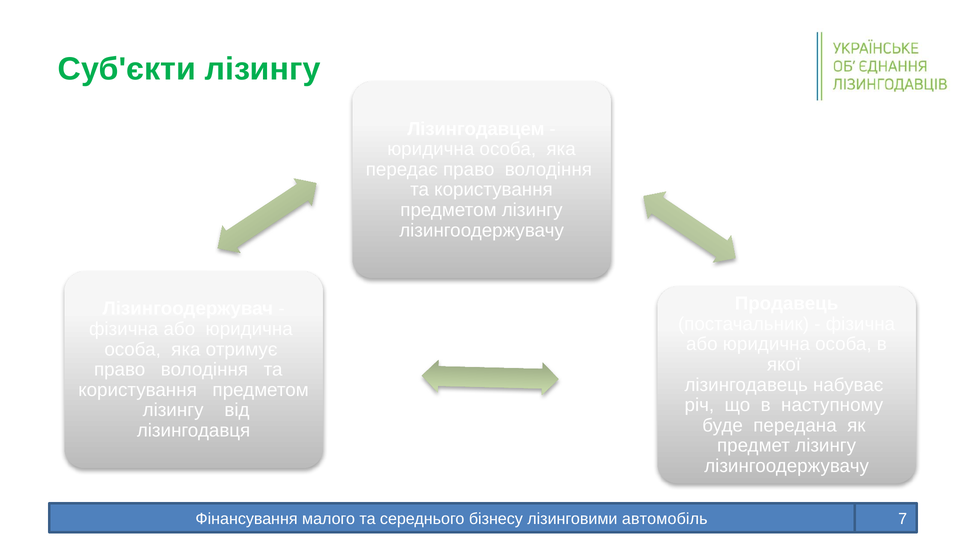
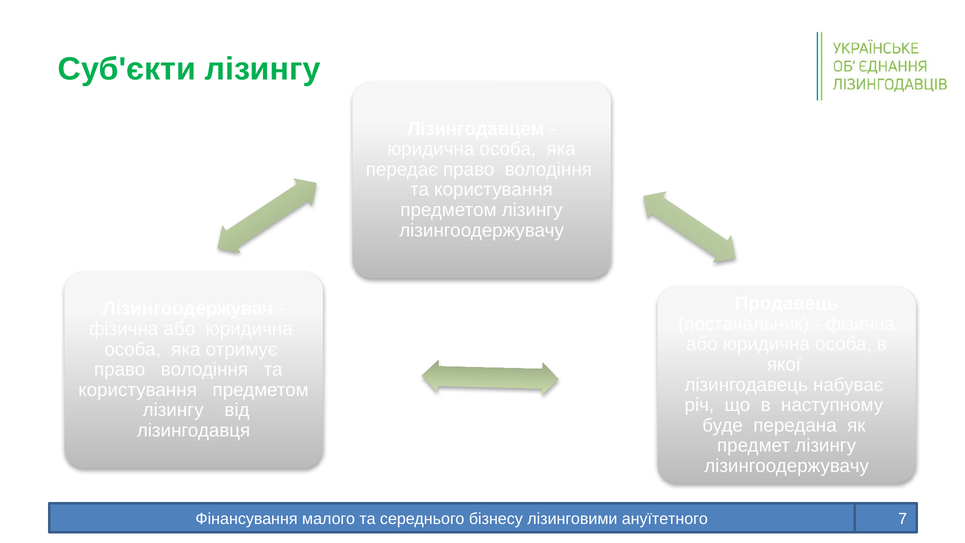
автомобіль: автомобіль -> ануїтетного (665, 519)
